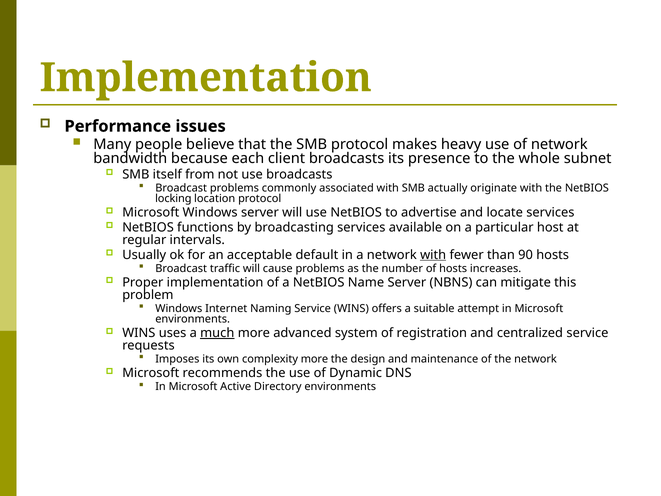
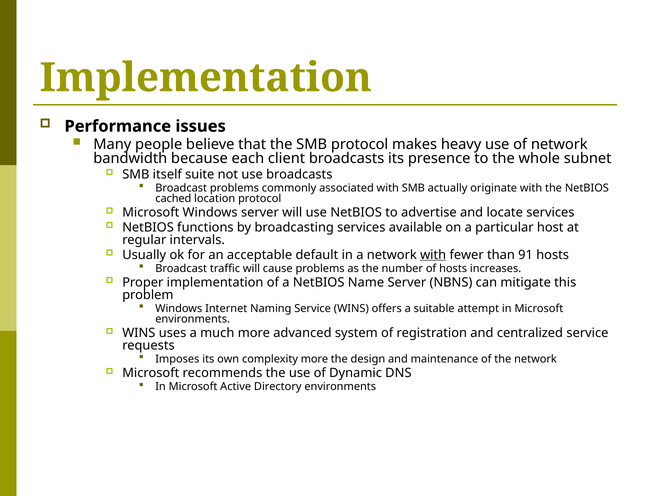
from: from -> suite (200, 174)
locking: locking -> cached (173, 199)
90: 90 -> 91 (526, 255)
much underline: present -> none (217, 333)
